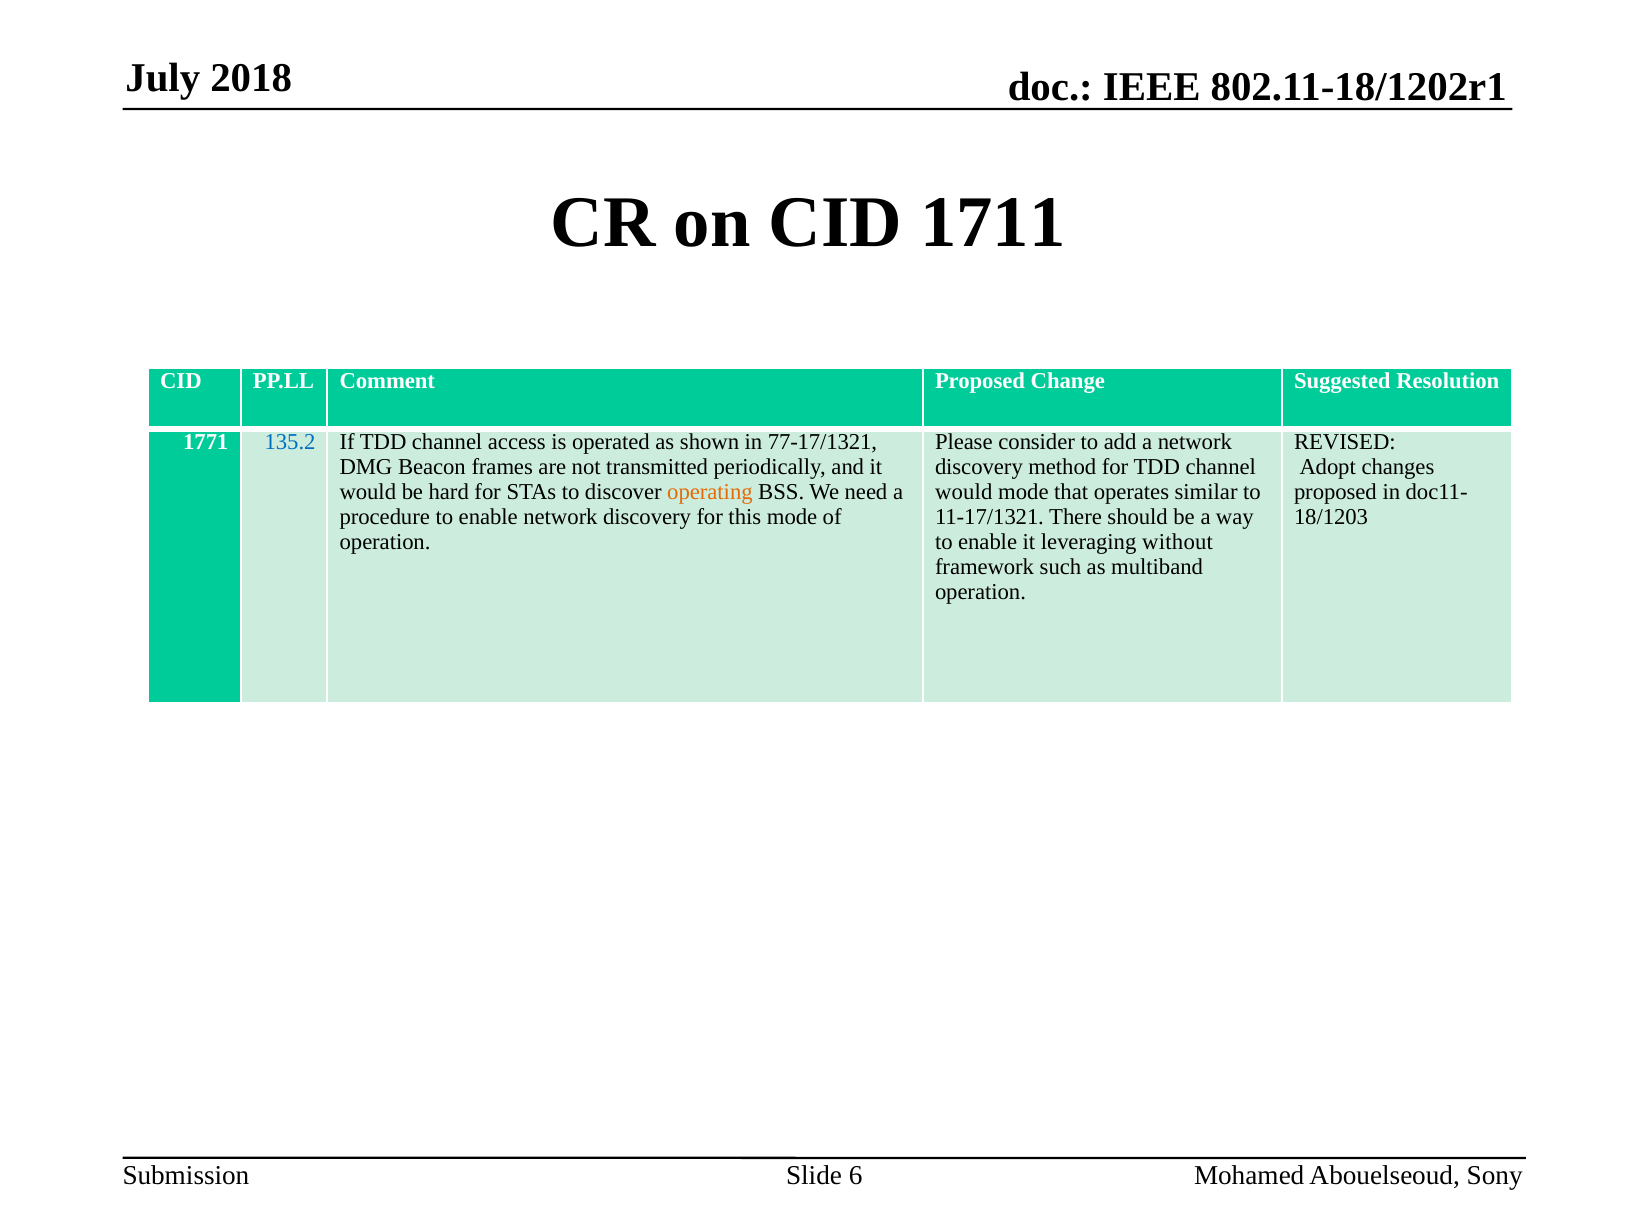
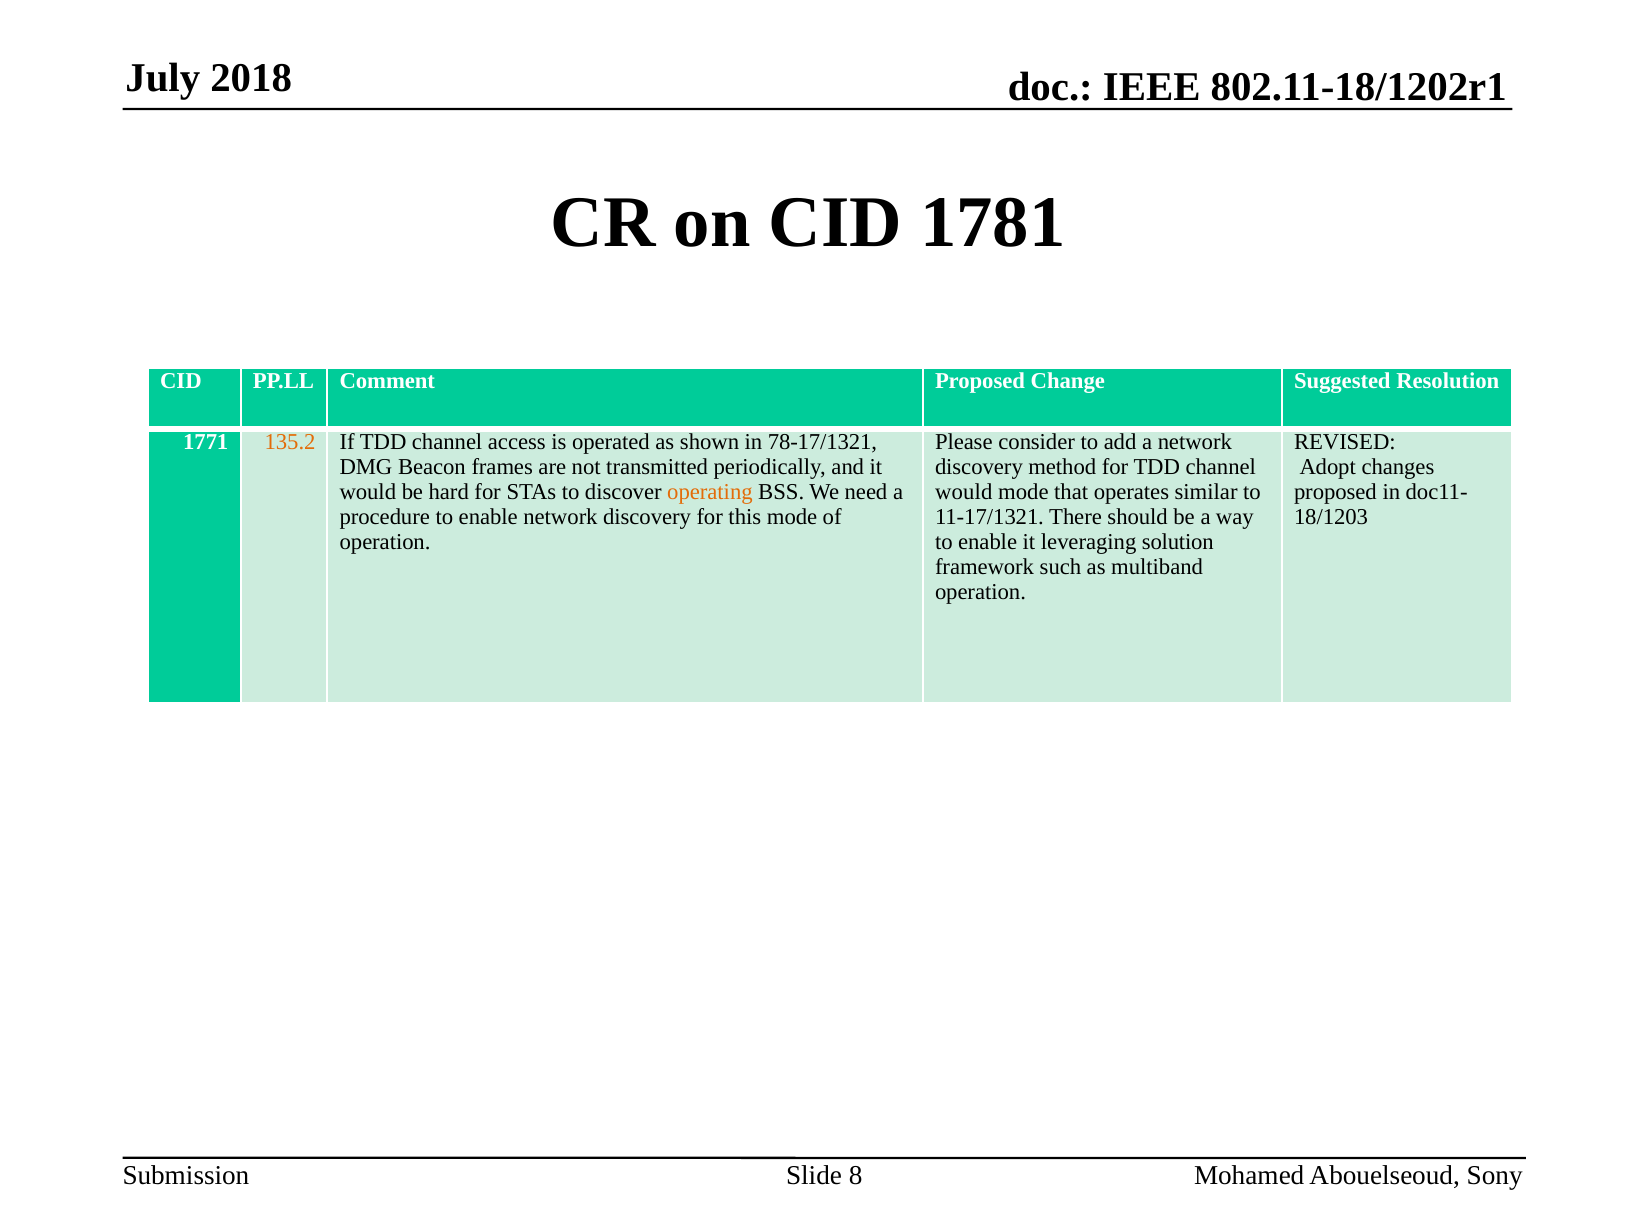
1711: 1711 -> 1781 (993, 223)
135.2 colour: blue -> orange (290, 442)
77-17/1321: 77-17/1321 -> 78-17/1321 (822, 442)
without: without -> solution (1178, 542)
6: 6 -> 8 (856, 1176)
